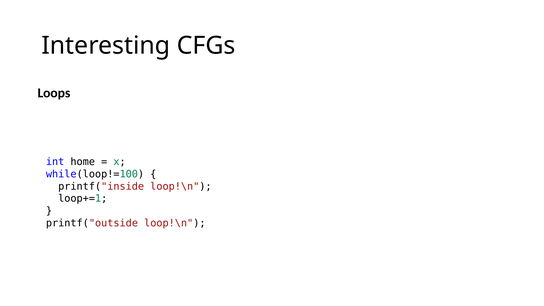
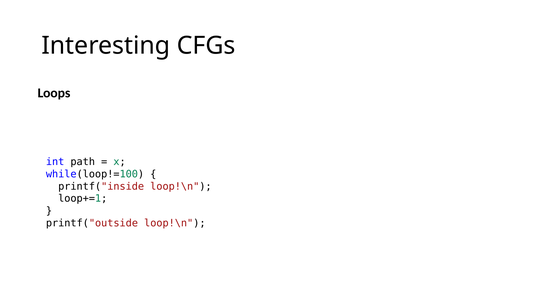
home: home -> path (83, 162)
